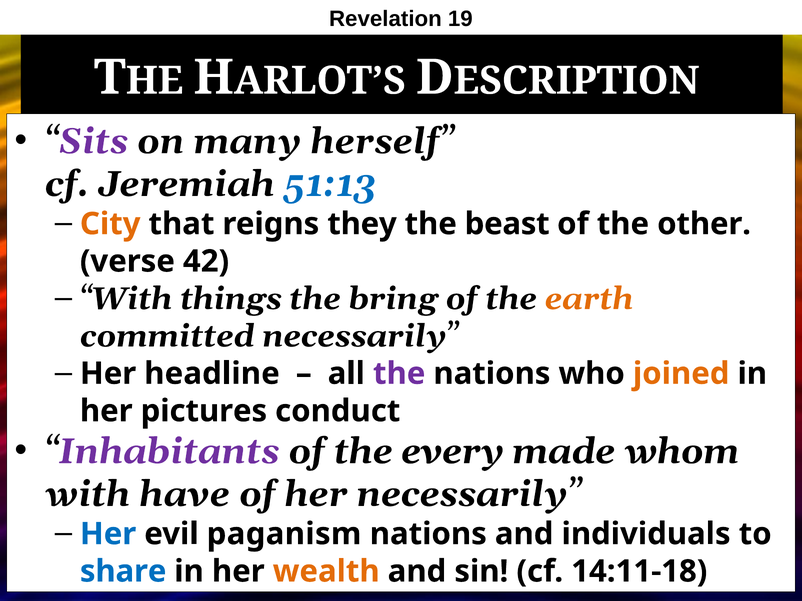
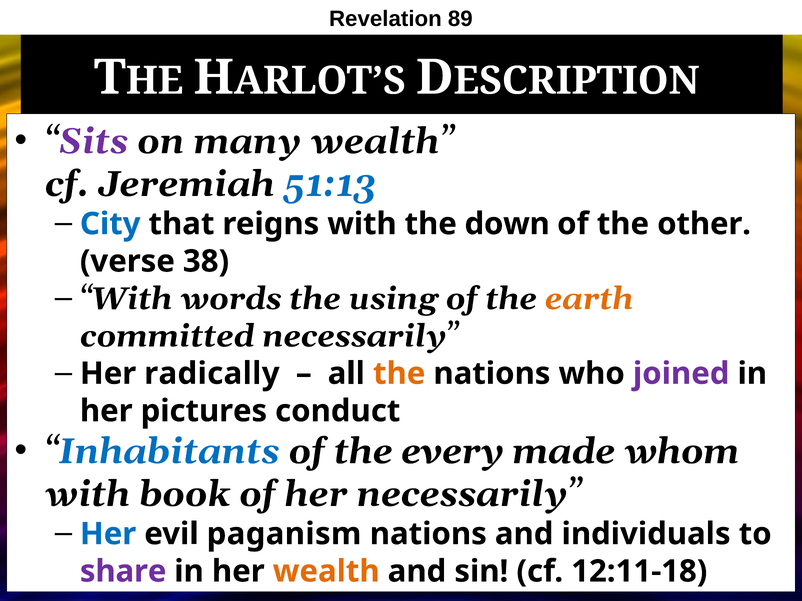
19: 19 -> 89 (460, 19)
many herself: herself -> wealth (375, 142)
City colour: orange -> blue (110, 224)
reigns they: they -> with (362, 224)
beast: beast -> down (507, 224)
42: 42 -> 38 (206, 262)
things: things -> words (231, 299)
bring: bring -> using (393, 299)
headline: headline -> radically (212, 374)
the colour: purple -> orange (399, 374)
joined colour: orange -> purple (681, 374)
Inhabitants colour: purple -> blue (169, 452)
have: have -> book (185, 495)
share colour: blue -> purple (123, 572)
14:11-18: 14:11-18 -> 12:11-18 (639, 572)
